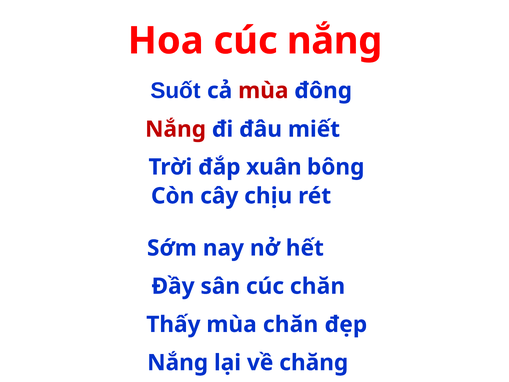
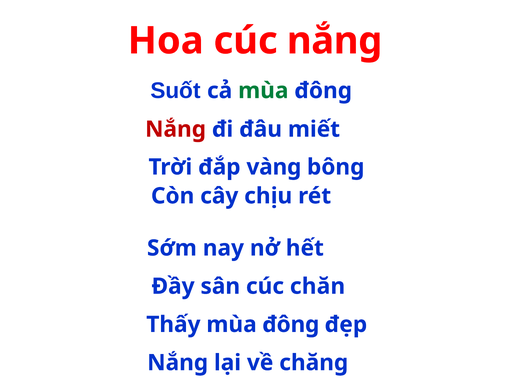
mùa colour: red -> green (263, 91)
xuân: xuân -> vàng (274, 167)
Thấy mùa chăn: chăn -> đông (291, 324)
